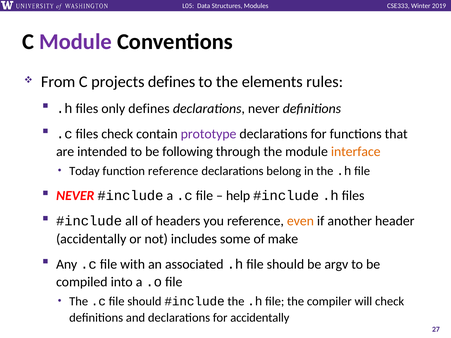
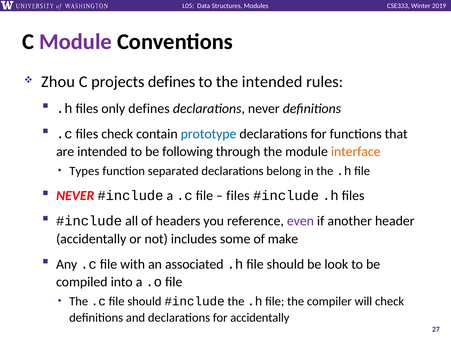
From: From -> Zhou (58, 82)
the elements: elements -> intended (272, 82)
prototype colour: purple -> blue (209, 134)
Today: Today -> Types (84, 171)
function reference: reference -> separated (173, 171)
help: help -> files (238, 196)
even colour: orange -> purple (300, 221)
argv: argv -> look (336, 264)
